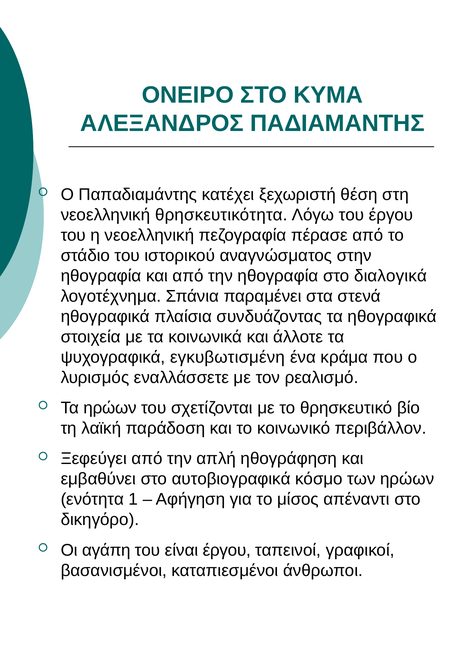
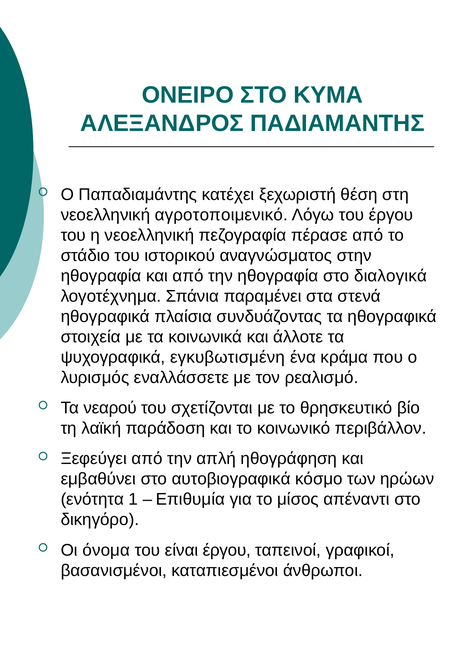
θρησκευτικότητα: θρησκευτικότητα -> αγροτοποιμενικό (221, 215)
Τα ηρώων: ηρώων -> νεαρού (110, 408)
Αφήγηση: Αφήγηση -> Επιθυμία (190, 499)
αγάπη: αγάπη -> όνομα (106, 550)
